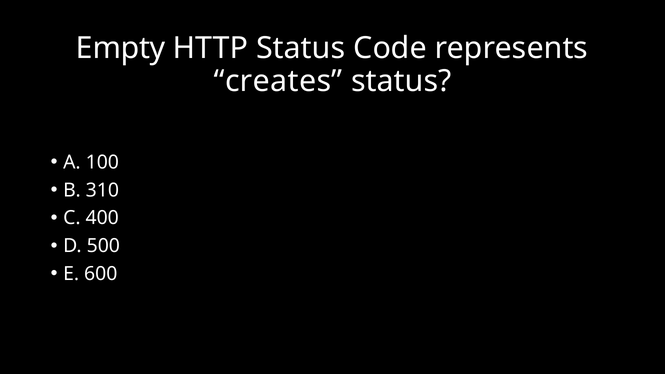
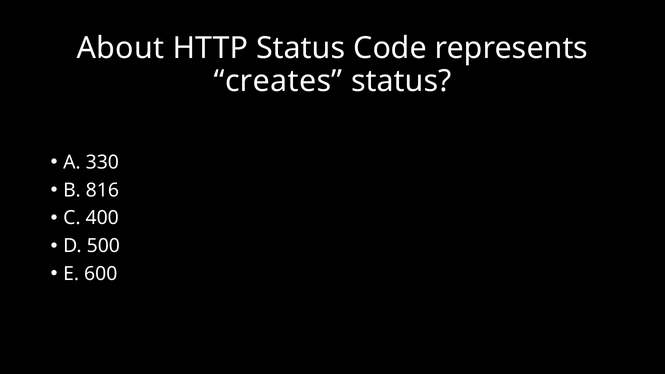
Empty: Empty -> About (120, 48)
100: 100 -> 330 (102, 162)
310: 310 -> 816 (102, 190)
